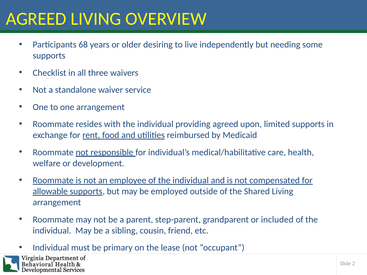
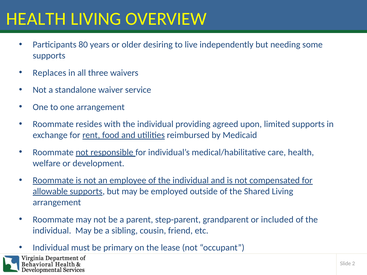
AGREED: AGREED -> HEALTH (36, 19)
68: 68 -> 80 (83, 45)
Checklist: Checklist -> Replaces (49, 73)
